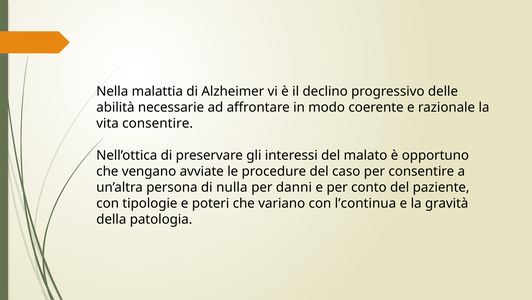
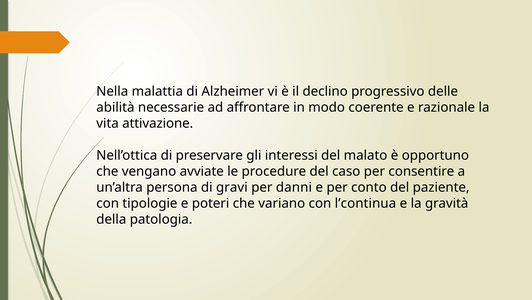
vita consentire: consentire -> attivazione (158, 123)
nulla: nulla -> gravi (232, 187)
